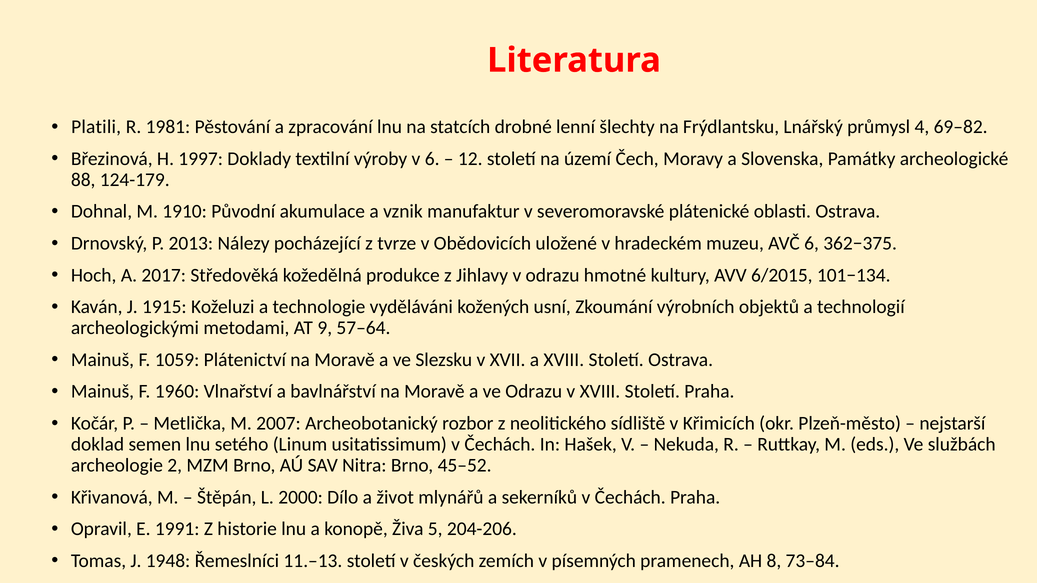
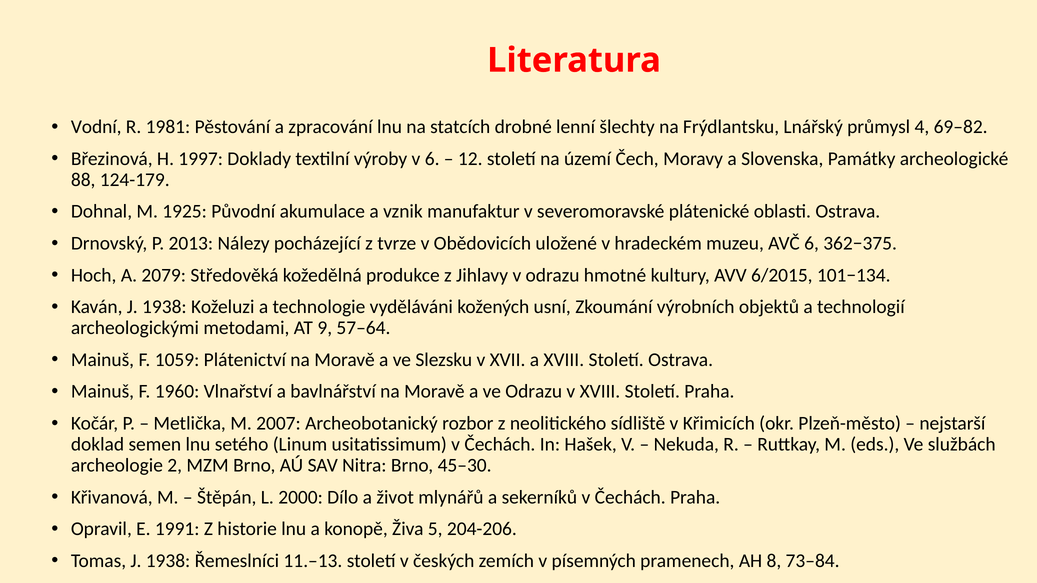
Platili: Platili -> Vodní (96, 127)
1910: 1910 -> 1925 (185, 212)
2017: 2017 -> 2079 (164, 275)
Kaván J 1915: 1915 -> 1938 (164, 307)
45–52: 45–52 -> 45–30 (465, 466)
Tomas J 1948: 1948 -> 1938 (168, 561)
